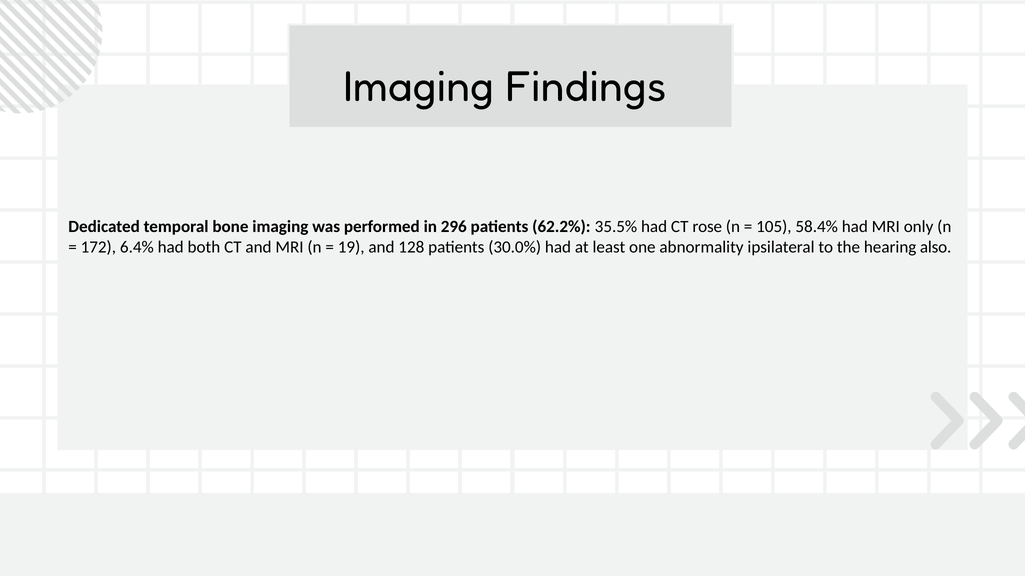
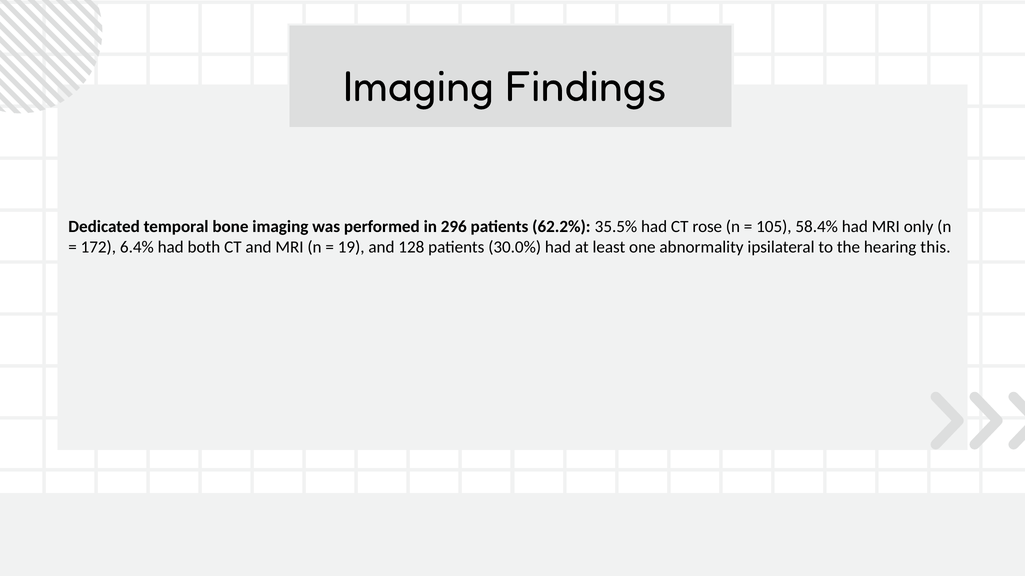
also: also -> this (936, 247)
